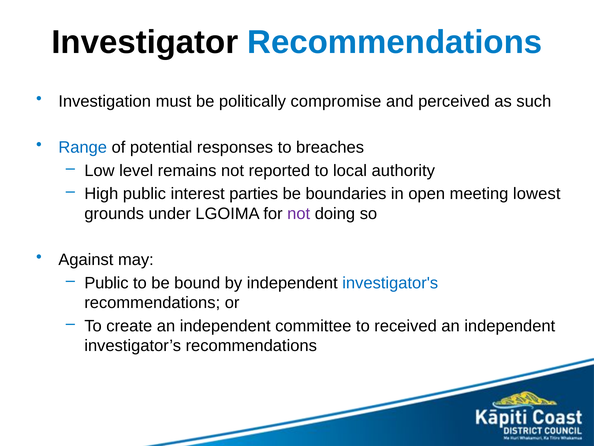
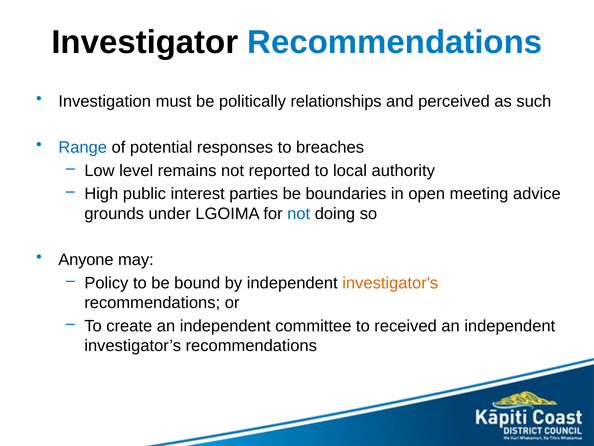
compromise: compromise -> relationships (336, 101)
lowest: lowest -> advice (537, 194)
not colour: purple -> blue (299, 213)
Against: Against -> Anyone (86, 260)
Public: Public -> Policy (106, 283)
investigator's colour: blue -> orange (390, 283)
